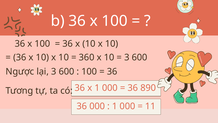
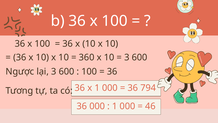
890: 890 -> 794 (148, 88)
11: 11 -> 46 (150, 106)
